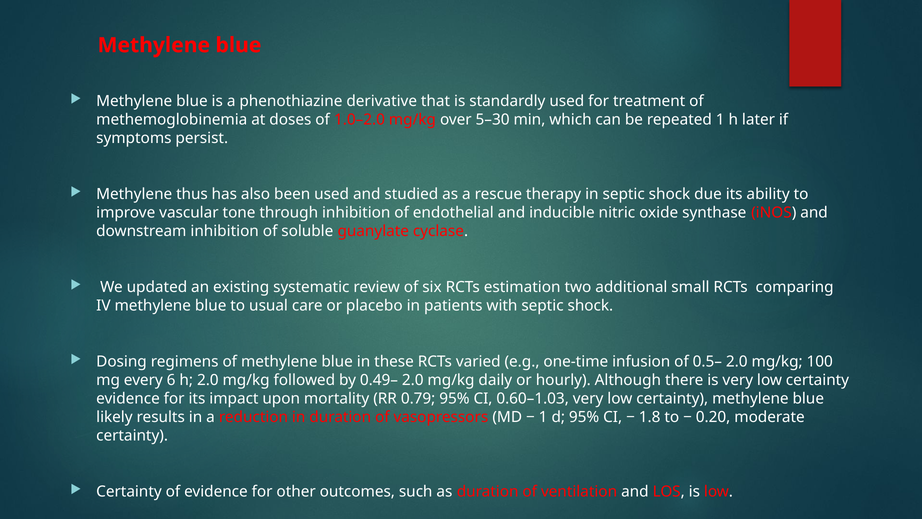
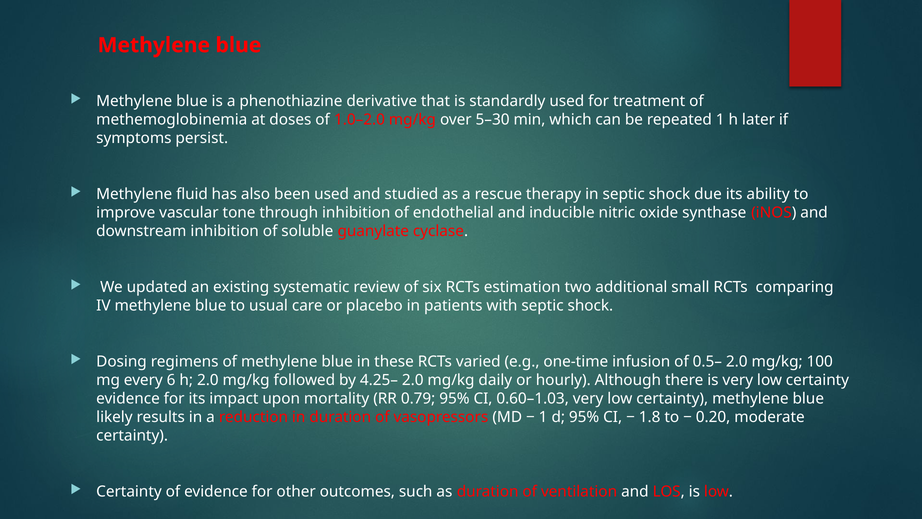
thus: thus -> fluid (192, 194)
0.49–: 0.49– -> 4.25– (379, 380)
